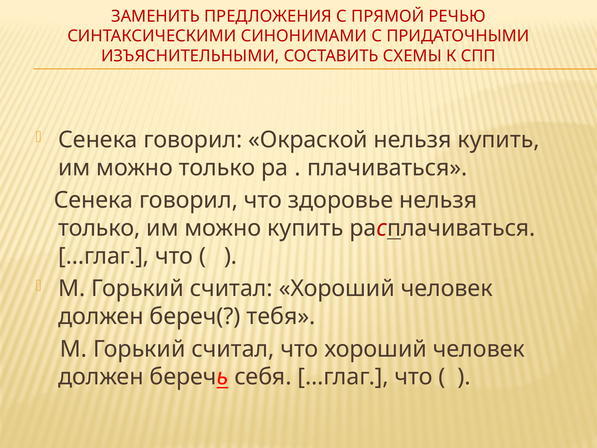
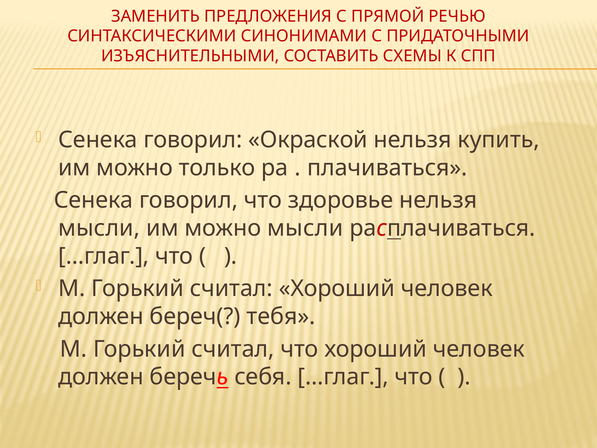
только: только -> мысли (99, 228)
можно купить: купить -> мысли (305, 228)
